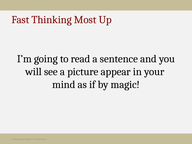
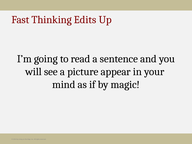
Most: Most -> Edits (85, 20)
